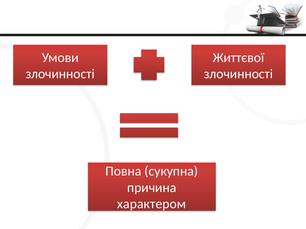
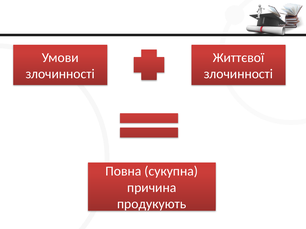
характером: характером -> продукують (152, 204)
